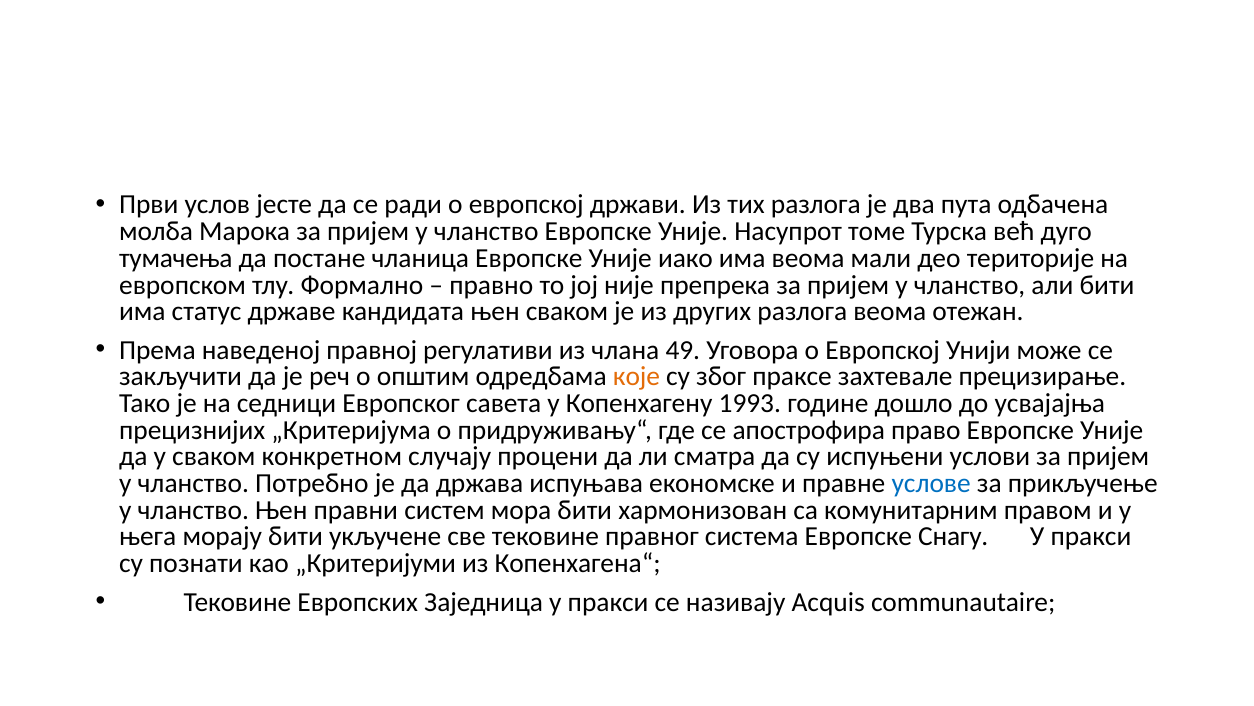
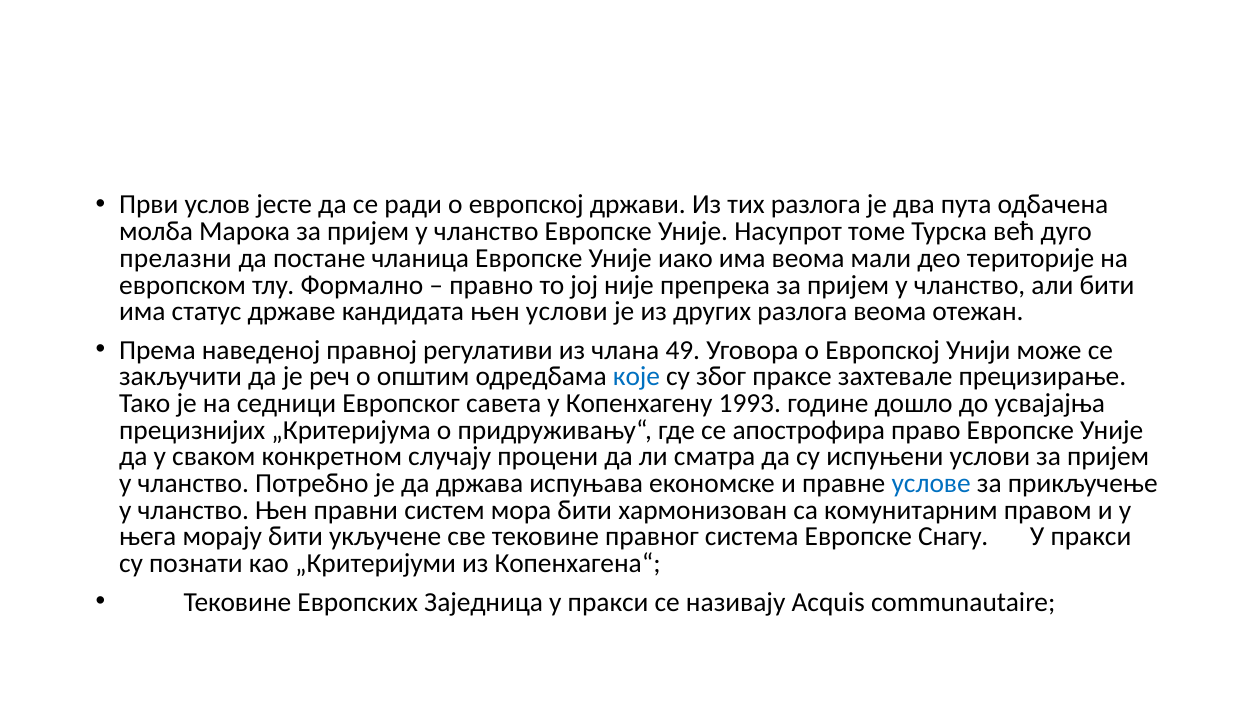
тумачења: тумачења -> прелазни (176, 258)
њен сваком: сваком -> услови (567, 311)
које colour: orange -> blue (636, 376)
